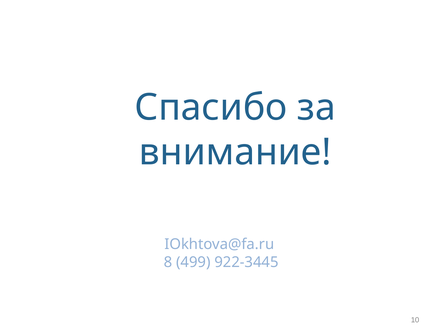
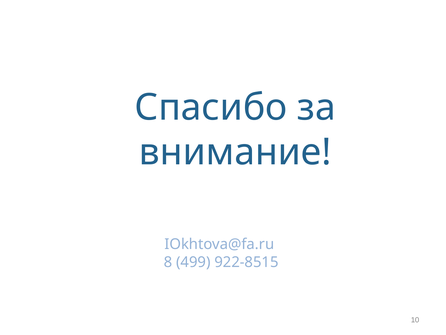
922-3445: 922-3445 -> 922-8515 (247, 262)
